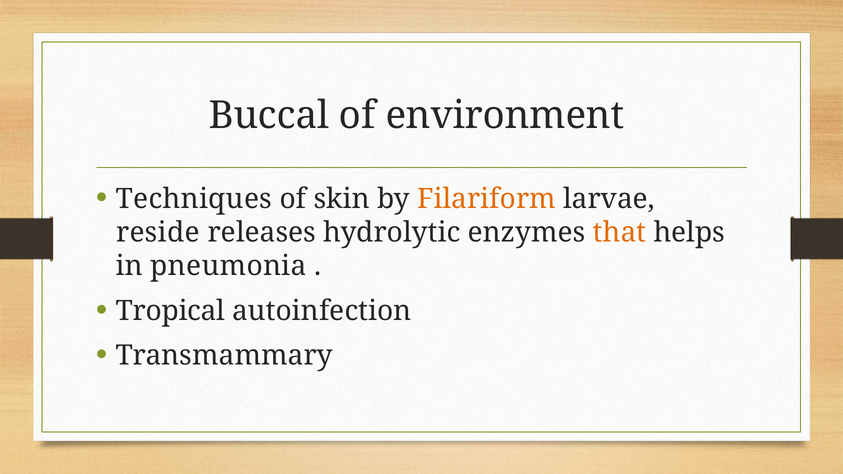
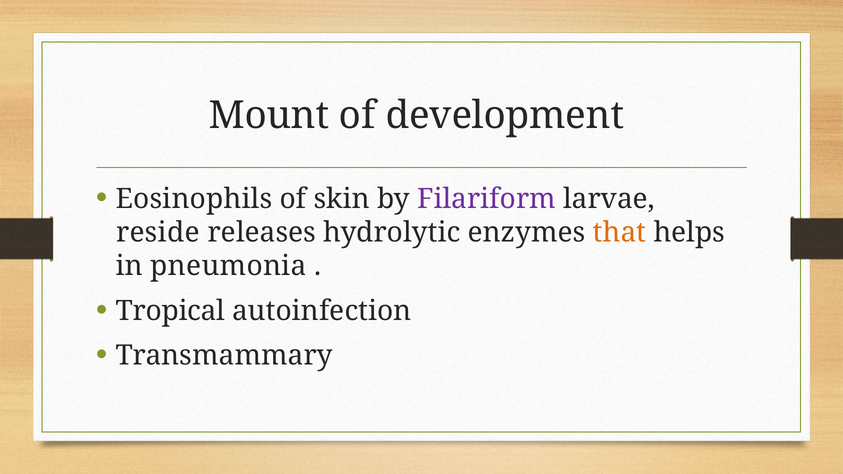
Buccal: Buccal -> Mount (269, 116)
environment: environment -> development (505, 116)
Techniques: Techniques -> Eosinophils (194, 199)
Filariform colour: orange -> purple (486, 199)
